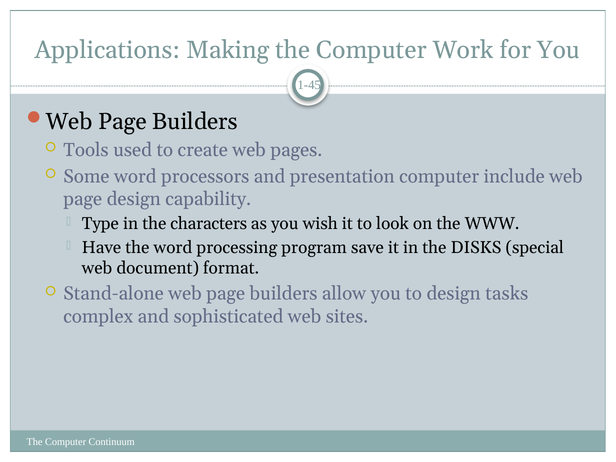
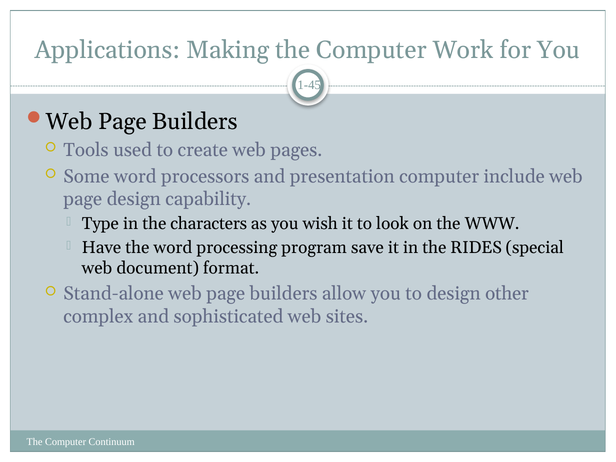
DISKS: DISKS -> RIDES (476, 248)
tasks: tasks -> other (507, 294)
